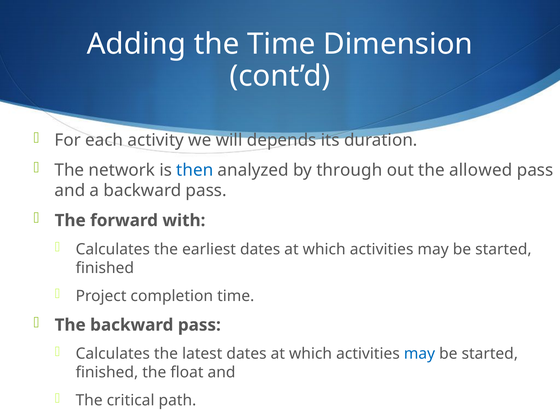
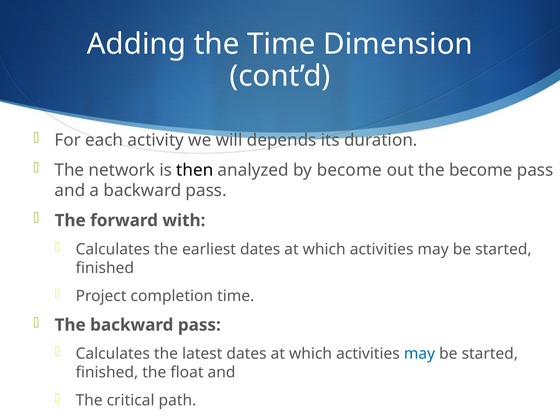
then colour: blue -> black (195, 170)
by through: through -> become (349, 170)
the allowed: allowed -> become (481, 170)
